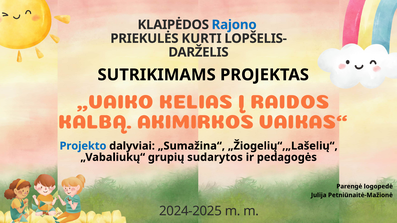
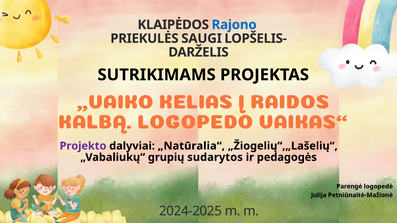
KURTI: KURTI -> SAUGI (202, 39)
AKIMIRKOS: AKIMIRKOS -> LOGOPEDO (195, 122)
Projekto colour: blue -> purple (83, 146)
„Sumažina“: „Sumažina“ -> „Natūralia“ (191, 146)
